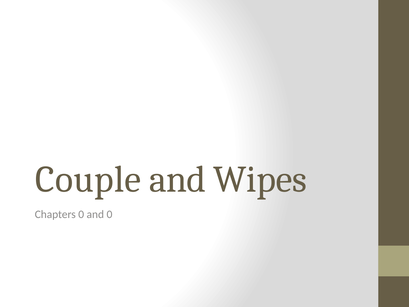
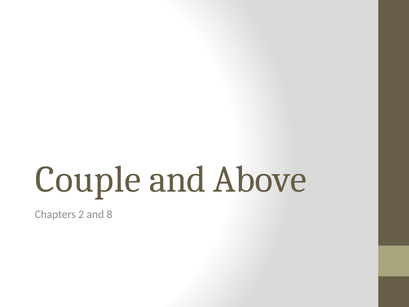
Wipes: Wipes -> Above (260, 179)
Chapters 0: 0 -> 2 (81, 214)
and 0: 0 -> 8 (110, 214)
